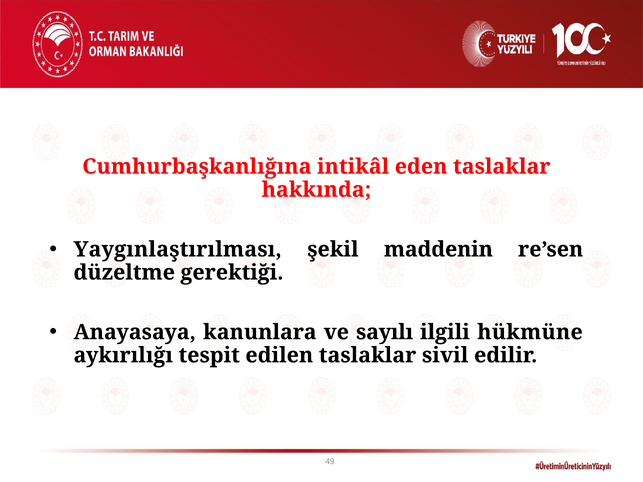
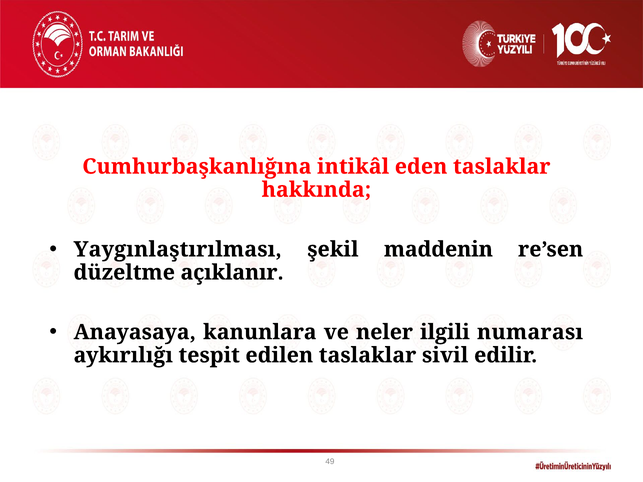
gerektiği: gerektiği -> açıklanır (232, 273)
sayılı: sayılı -> neler (385, 332)
hükmüne: hükmüne -> numarası (530, 332)
